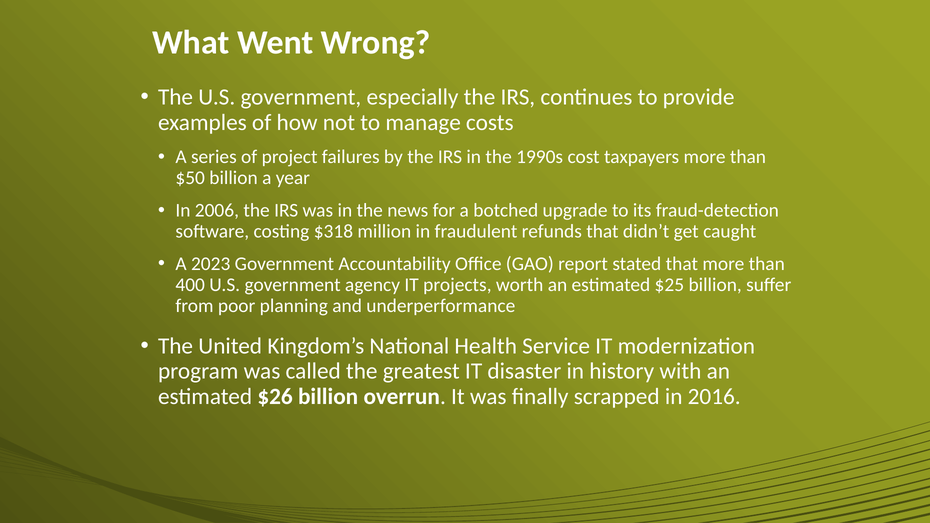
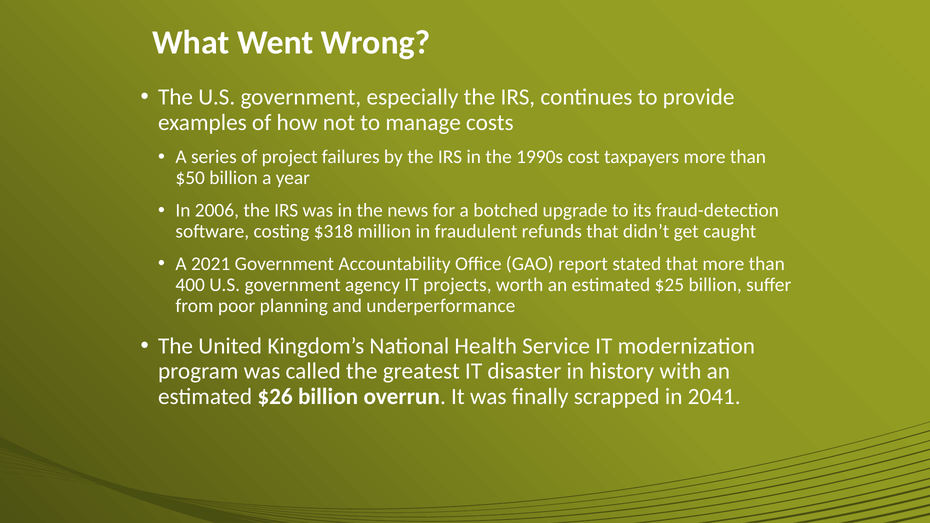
2023: 2023 -> 2021 (211, 264)
2016: 2016 -> 2041 (714, 397)
